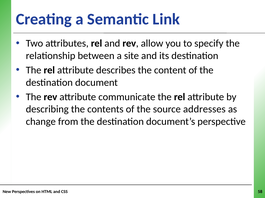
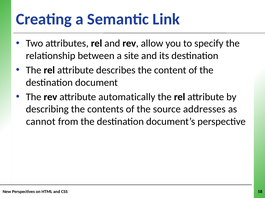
communicate: communicate -> automatically (127, 97)
change: change -> cannot (41, 122)
